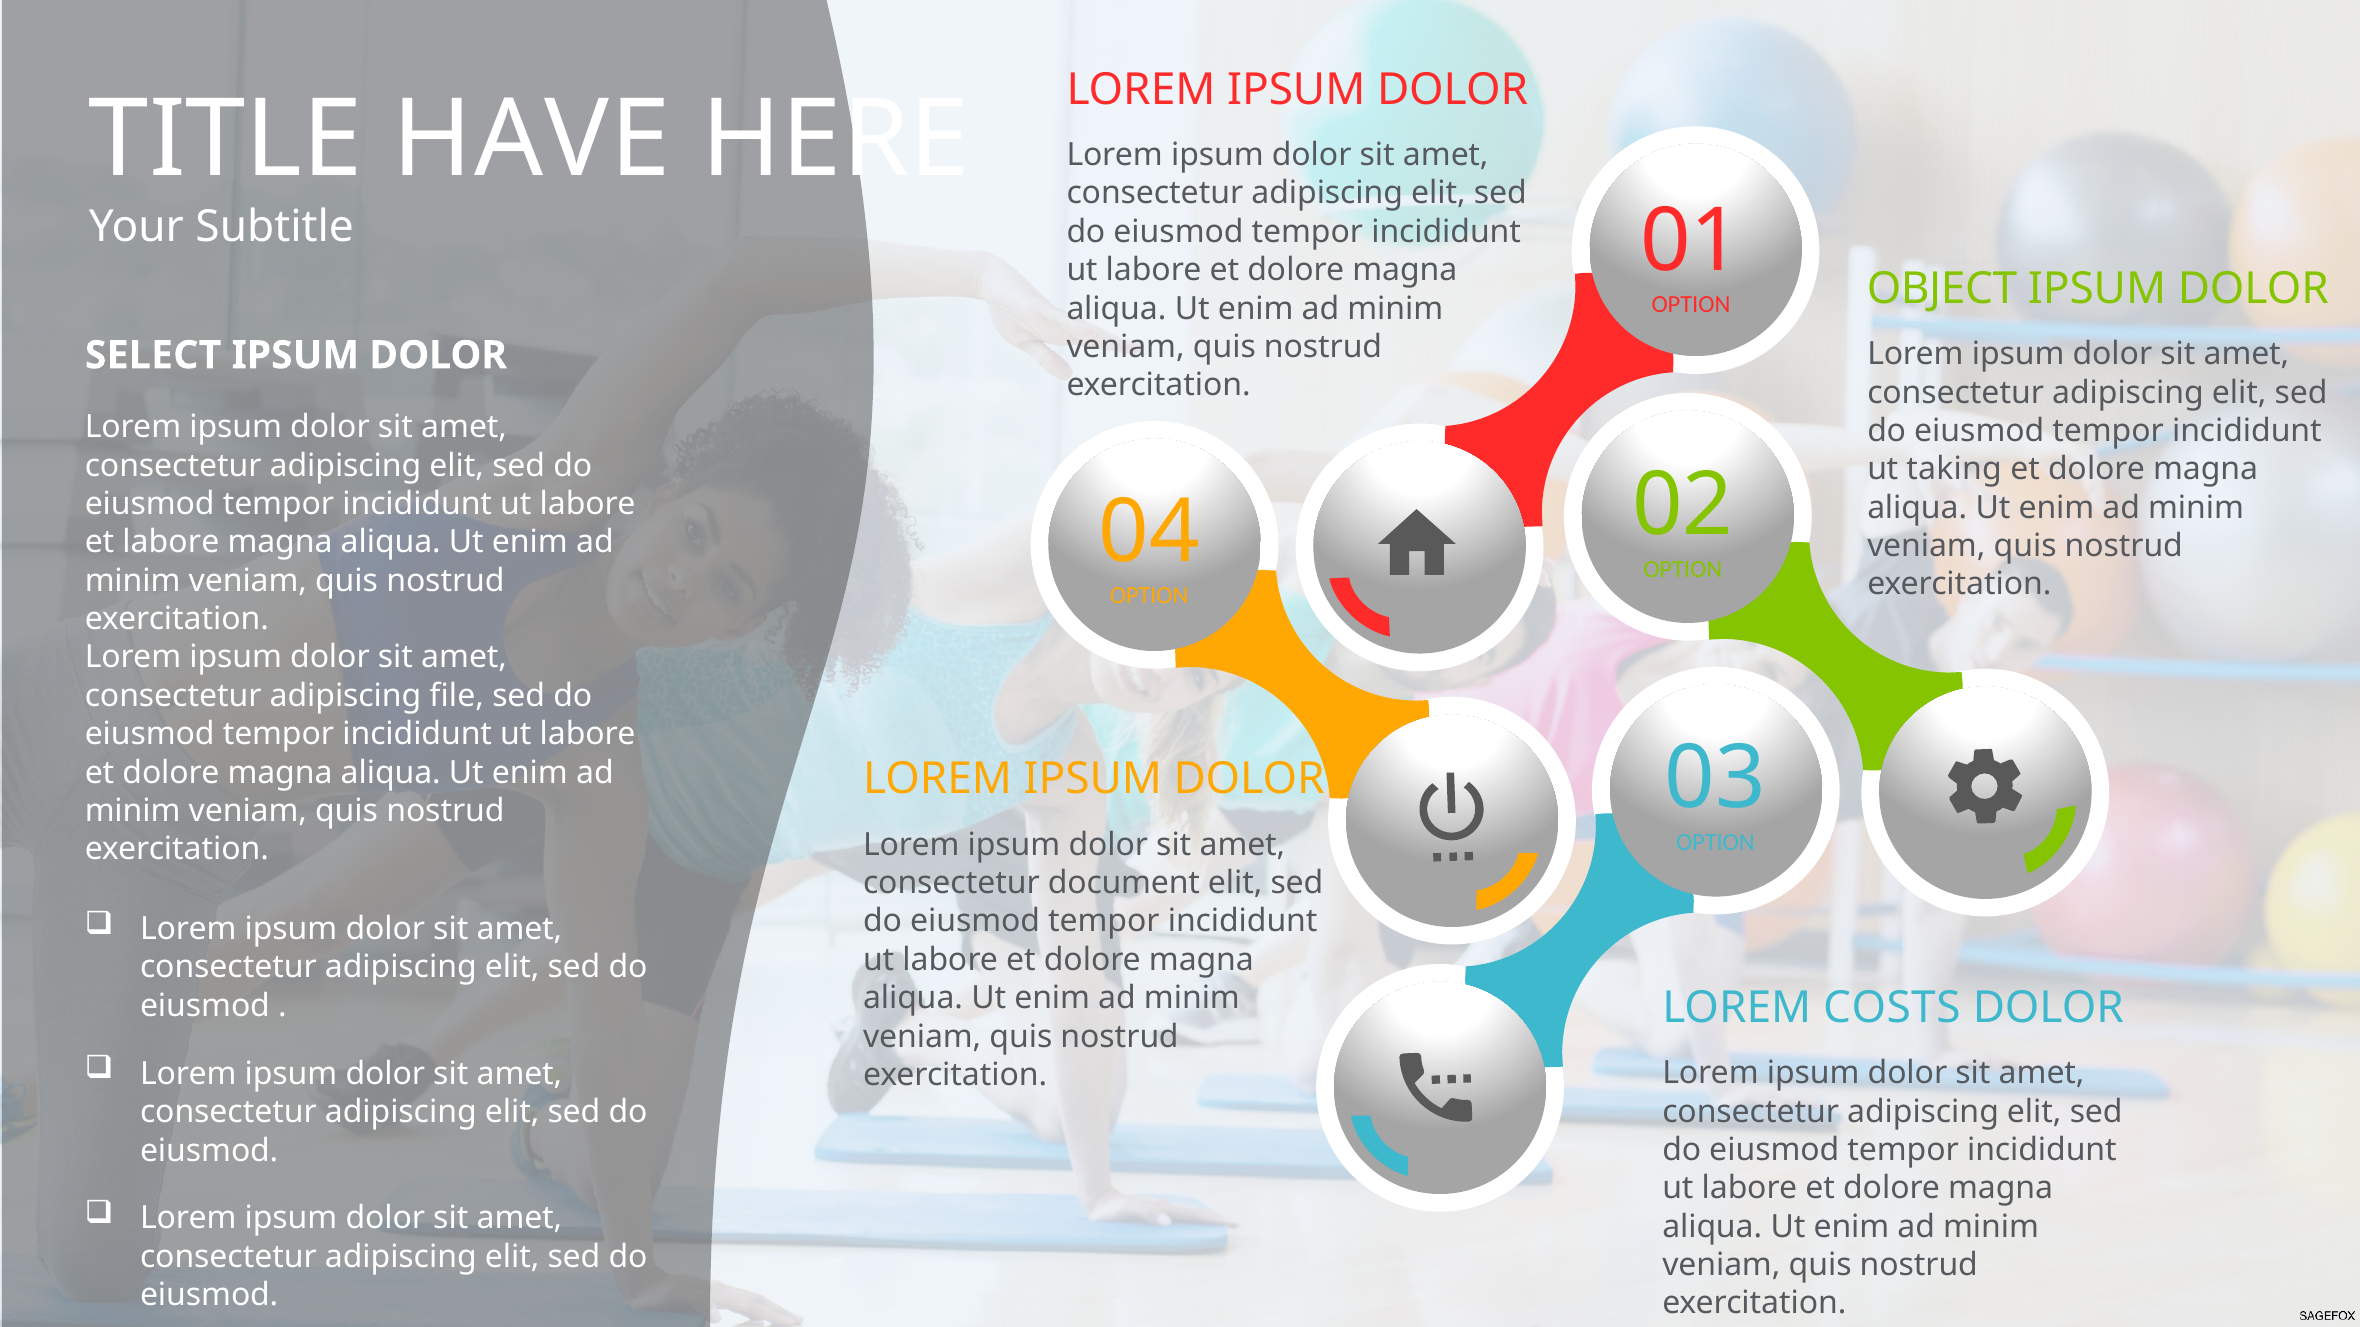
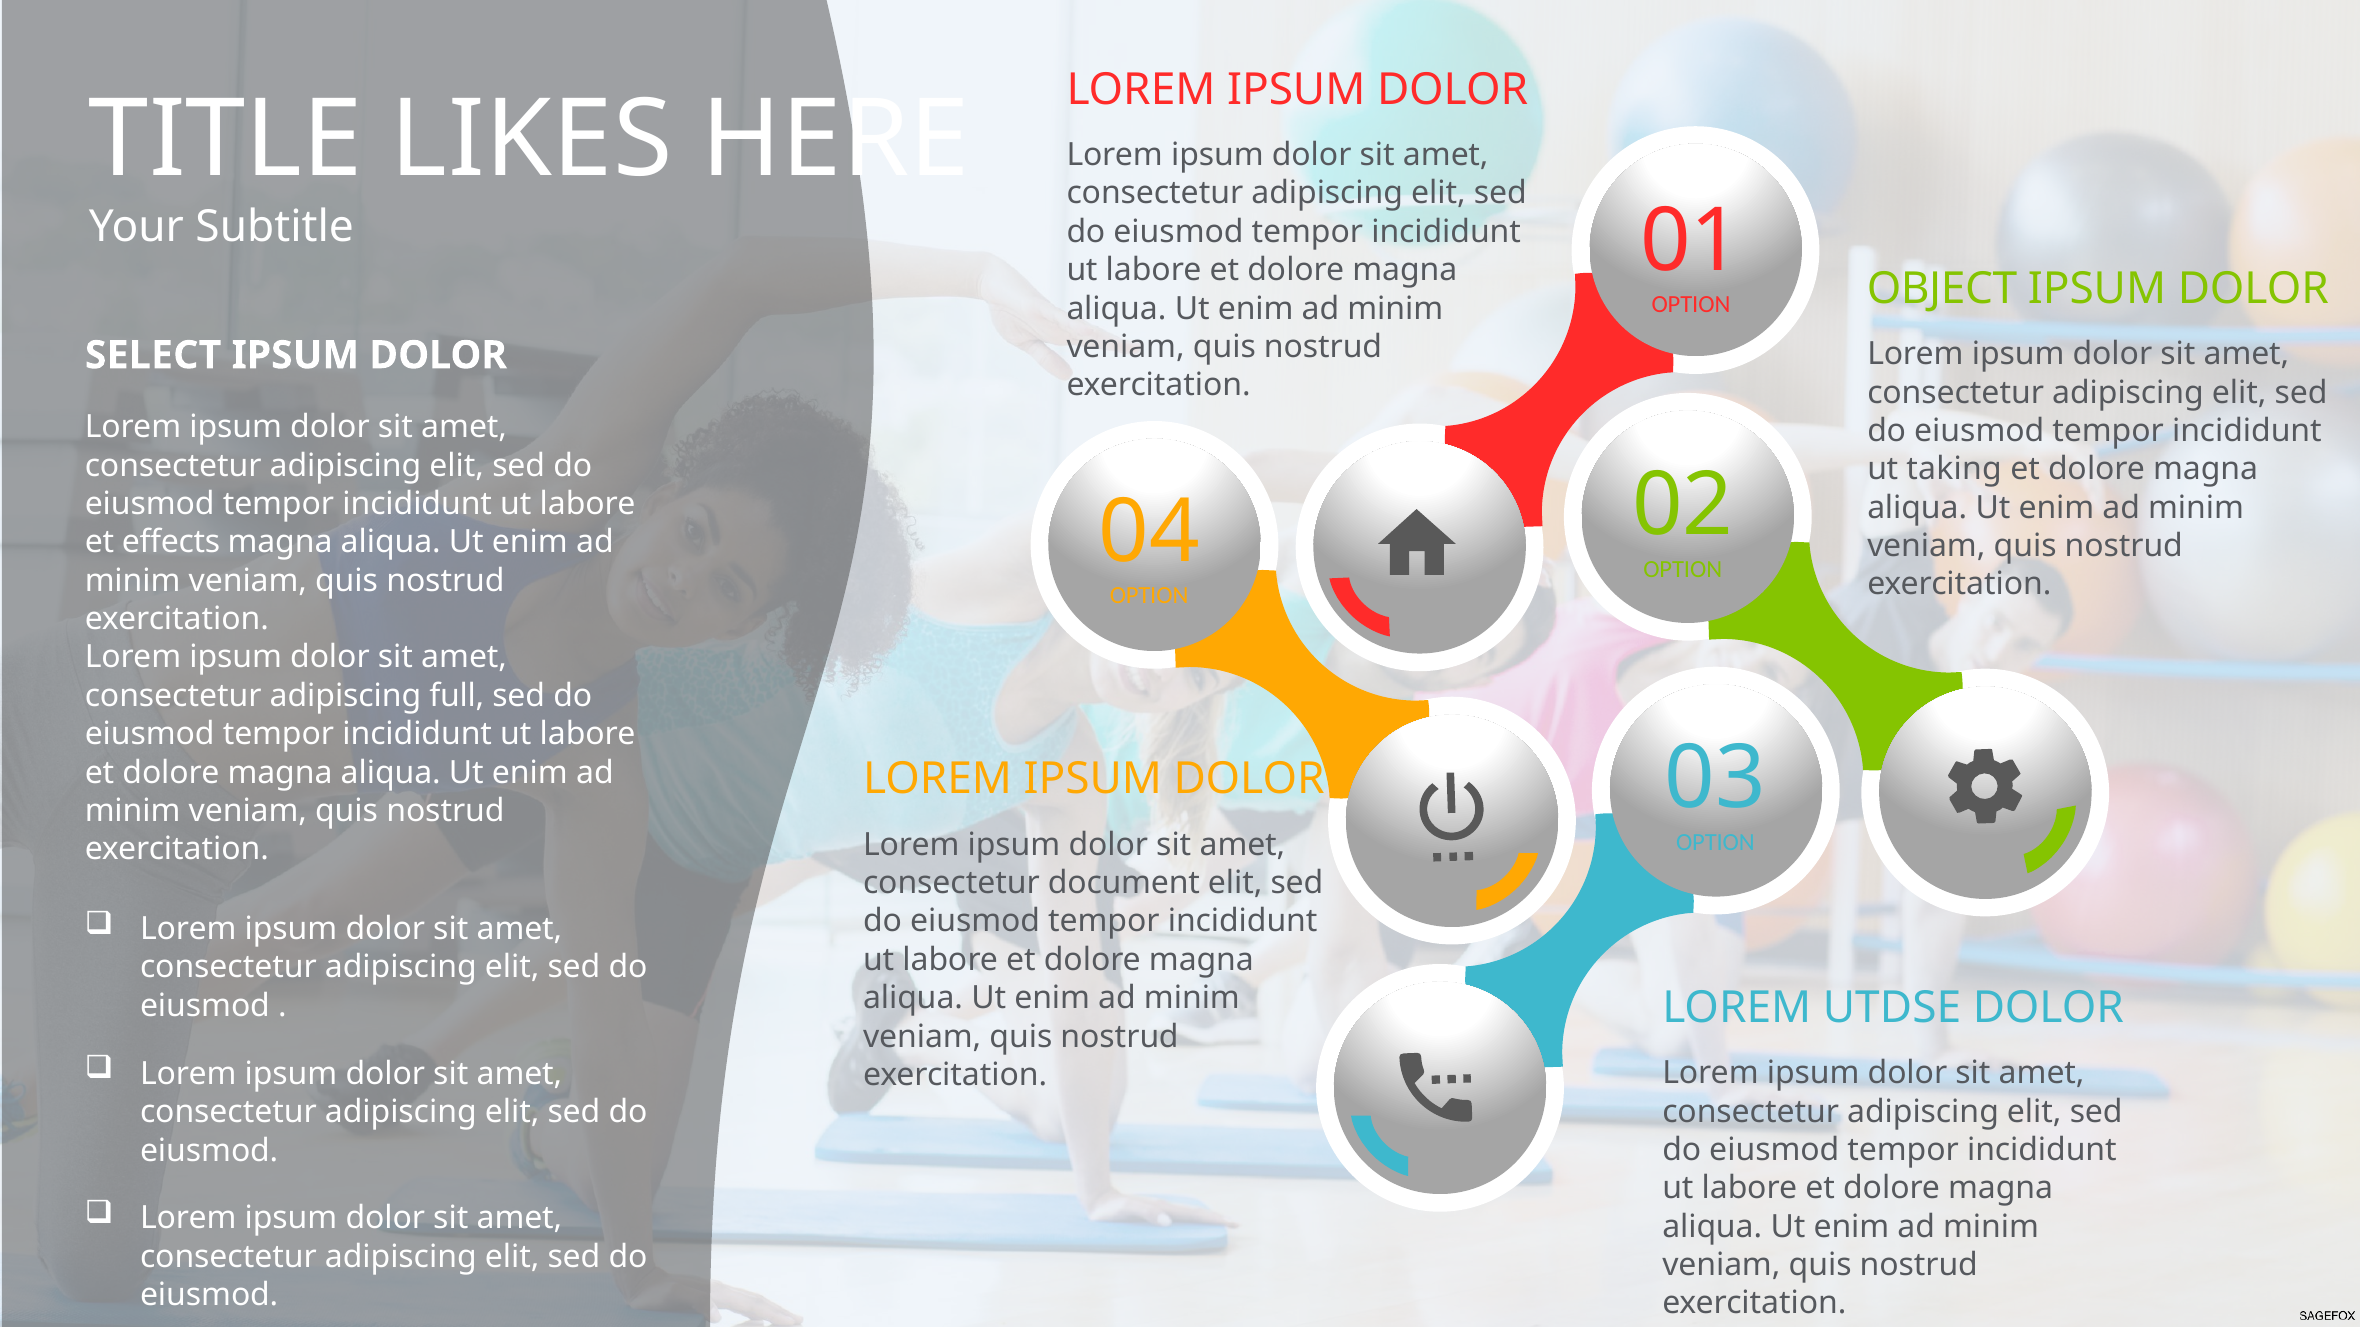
HAVE: HAVE -> LIKES (532, 140)
et labore: labore -> effects (171, 542)
file: file -> full (457, 696)
COSTS: COSTS -> UTDSE (1892, 1008)
